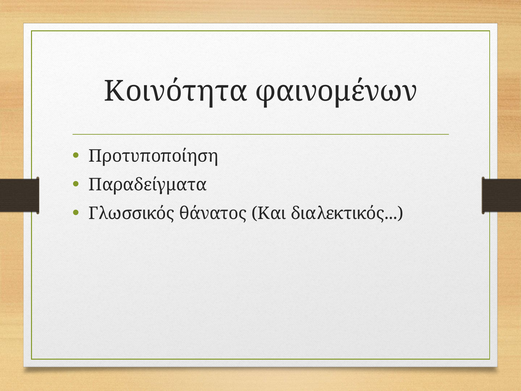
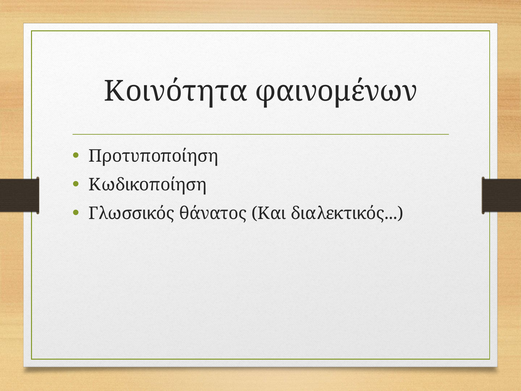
Παραδείγματα: Παραδείγματα -> Κωδικοποίηση (148, 185)
